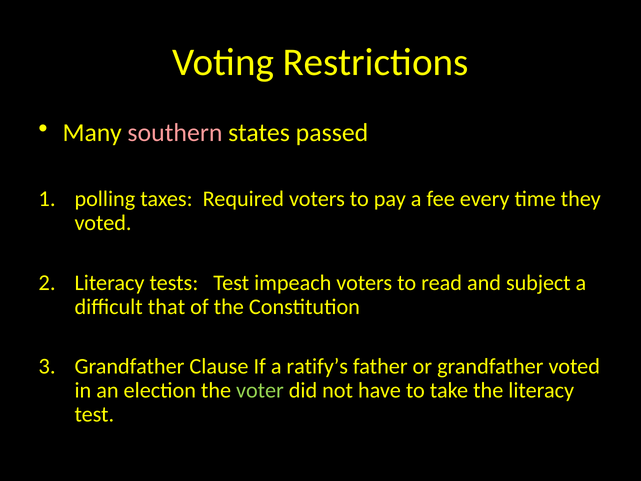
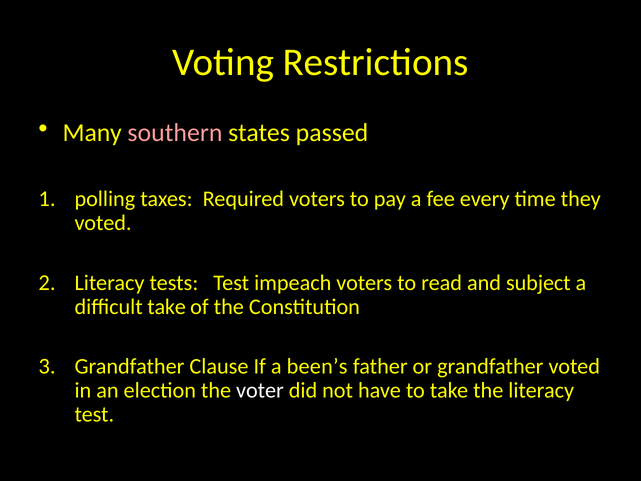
difficult that: that -> take (167, 307)
ratify’s: ratify’s -> been’s (317, 366)
voter colour: light green -> white (260, 390)
